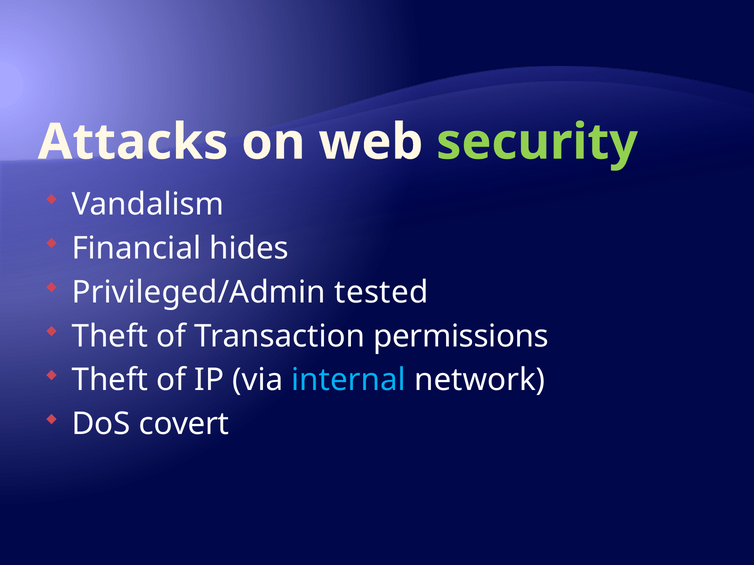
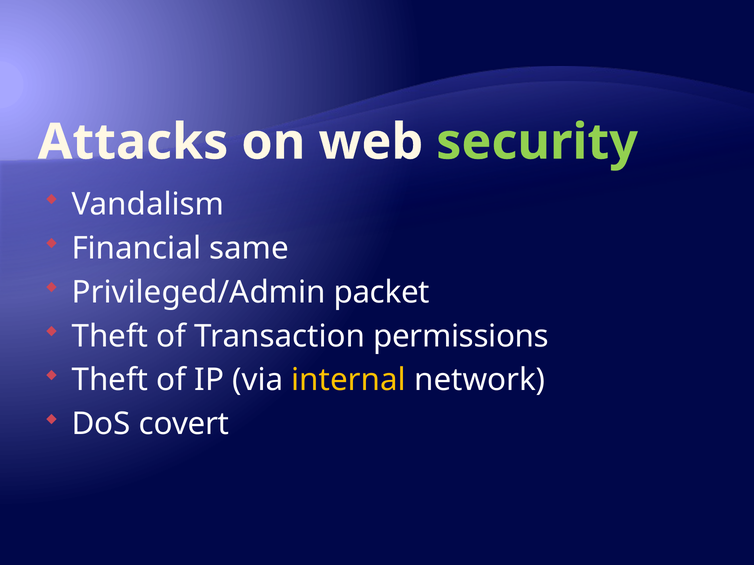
hides: hides -> same (249, 248)
tested: tested -> packet (382, 292)
internal colour: light blue -> yellow (349, 380)
